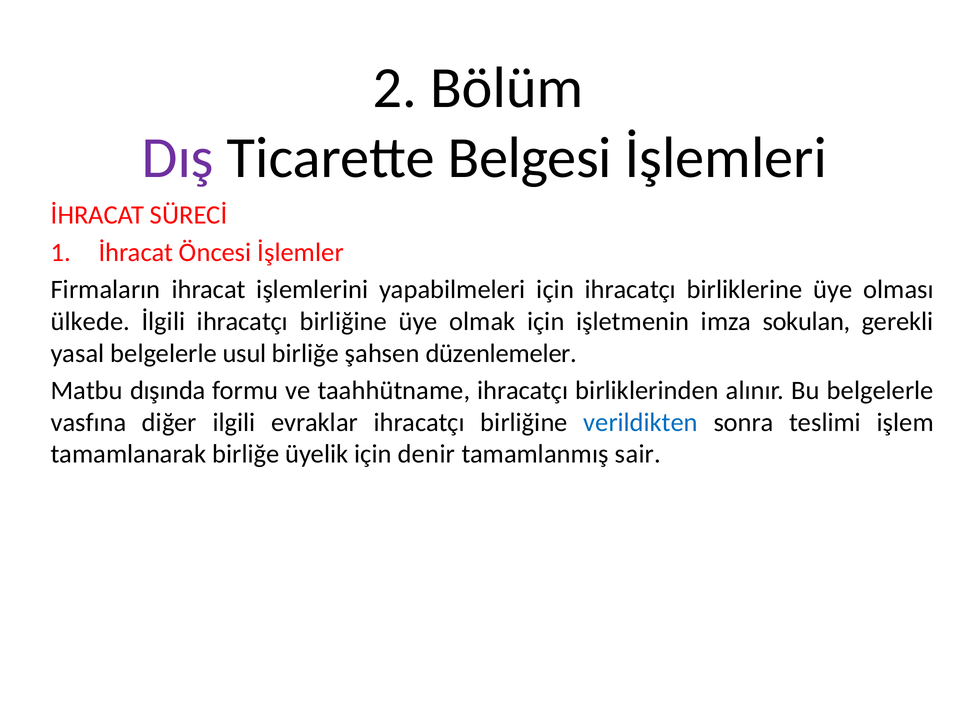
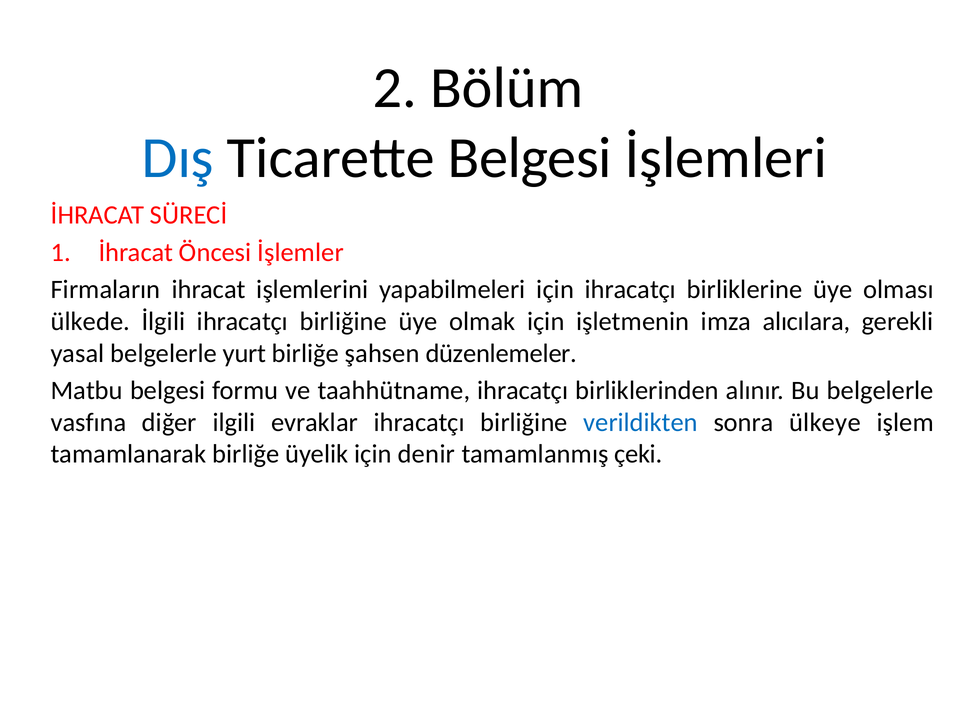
Dış colour: purple -> blue (178, 158)
sokulan: sokulan -> alıcılara (806, 322)
usul: usul -> yurt (245, 353)
Matbu dışında: dışında -> belgesi (168, 391)
teslimi: teslimi -> ülkeye (825, 422)
sair: sair -> çeki (638, 454)
